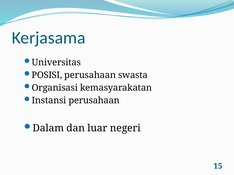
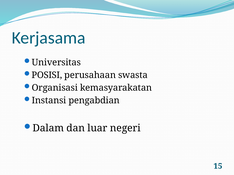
Instansi perusahaan: perusahaan -> pengabdian (94, 101)
